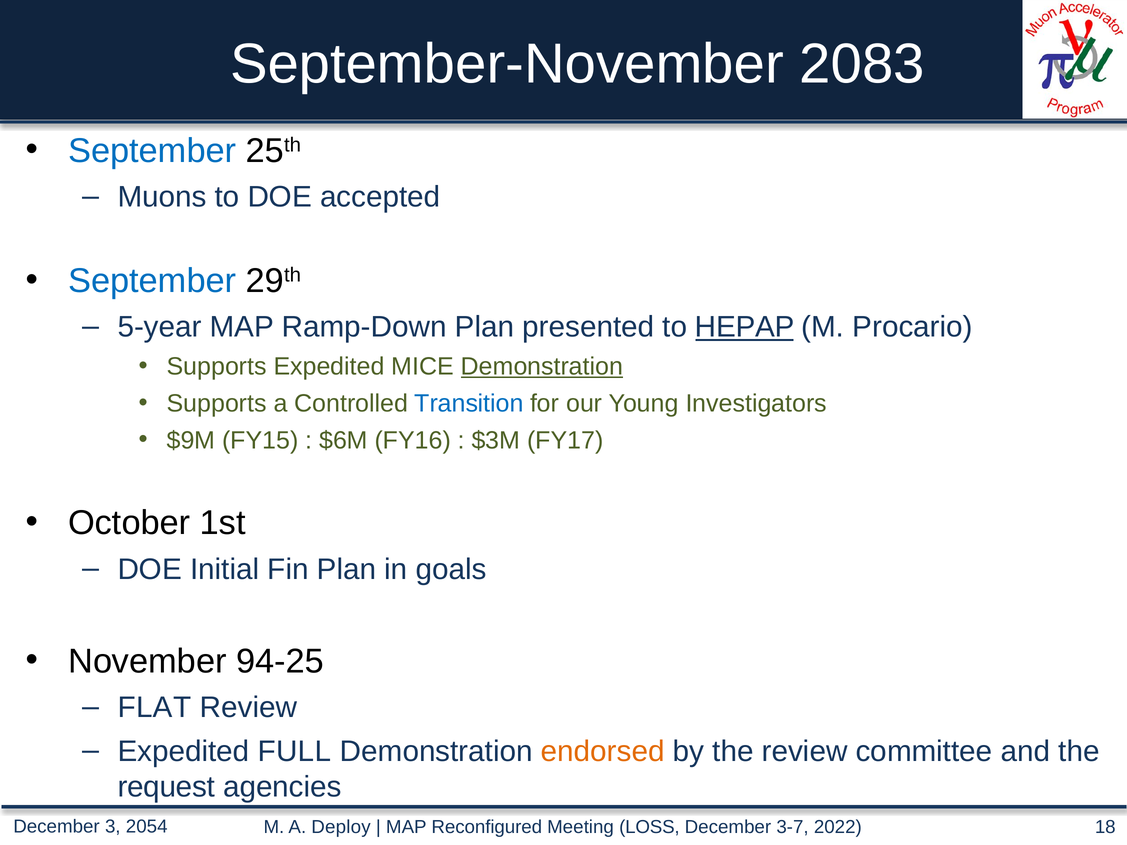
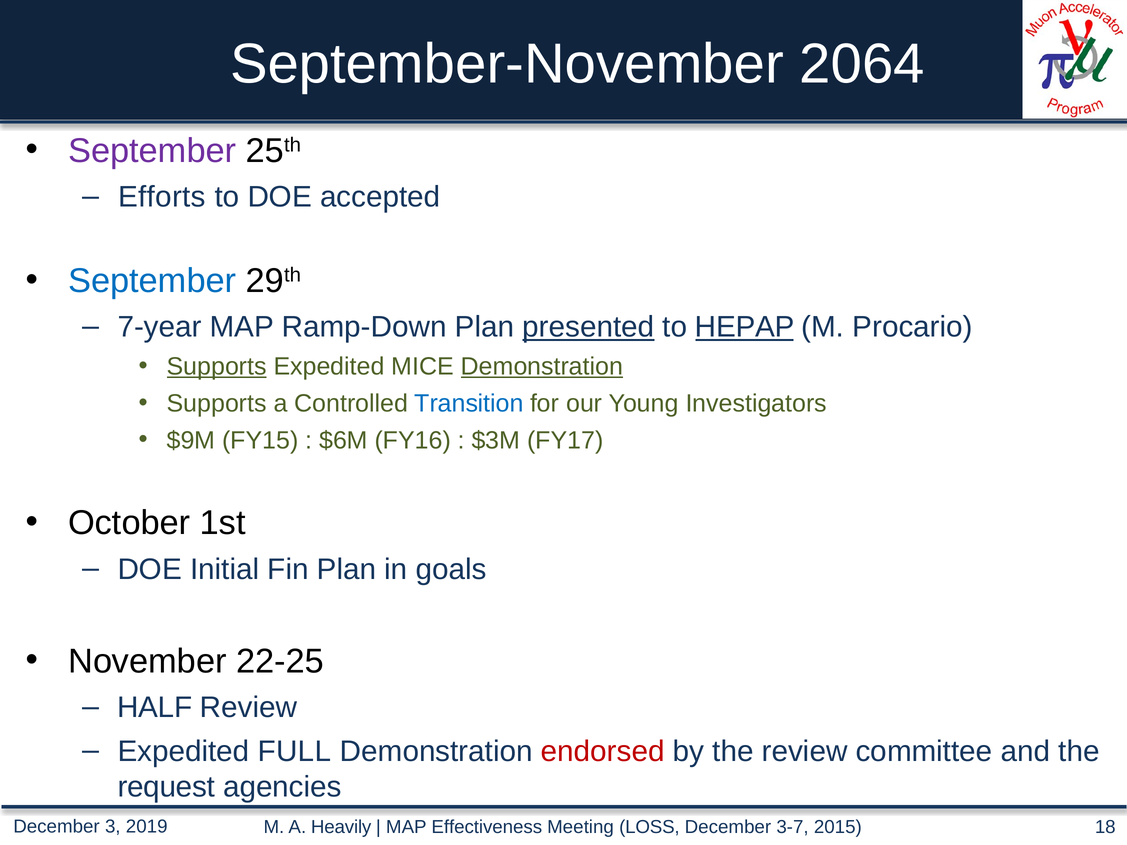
2083: 2083 -> 2064 (862, 64)
September colour: blue -> purple (152, 151)
Muons: Muons -> Efforts (162, 197)
5-year: 5-year -> 7-year (160, 327)
presented underline: none -> present (588, 327)
Supports underline: none -> present (217, 367)
94-25: 94-25 -> 22-25 (280, 661)
FLAT: FLAT -> HALF (155, 708)
endorsed colour: orange -> red (603, 752)
2054: 2054 -> 2019 (147, 827)
Deploy: Deploy -> Heavily (341, 827)
Reconfigured: Reconfigured -> Effectiveness (487, 827)
2022: 2022 -> 2015 (838, 827)
